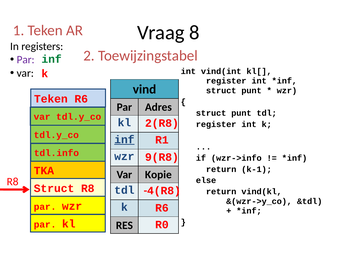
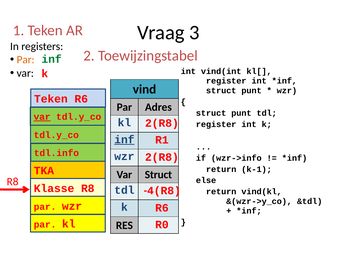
8: 8 -> 3 (194, 33)
Par colour: purple -> orange (26, 60)
var underline: none -> present (42, 117)
9(R8: 9(R8 -> 2(R8 (162, 157)
Var Kopie: Kopie -> Struct (158, 174)
Struct: Struct -> Klasse (54, 188)
